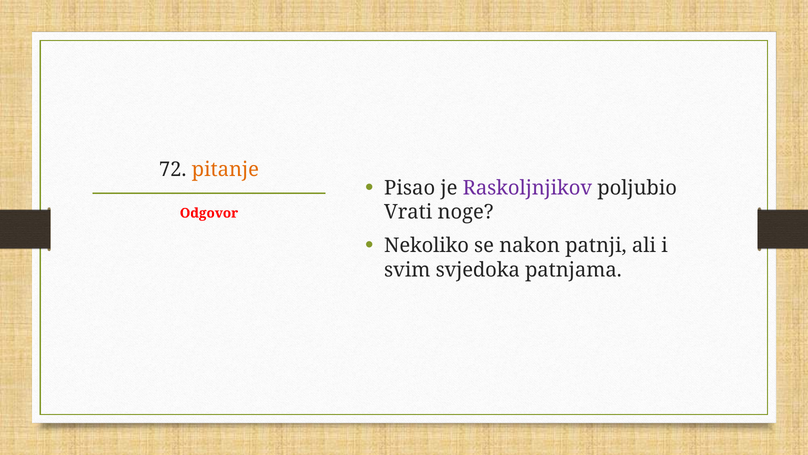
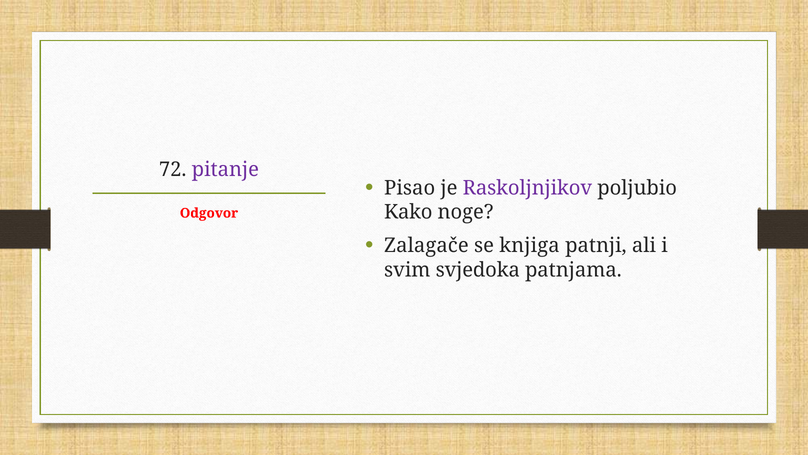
pitanje colour: orange -> purple (225, 169)
Vrati: Vrati -> Kako (408, 212)
Nekoliko: Nekoliko -> Zalagače (426, 245)
nakon: nakon -> knjiga (529, 245)
